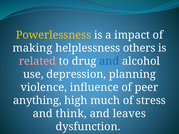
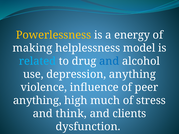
impact: impact -> energy (132, 35)
others: others -> model (139, 48)
related colour: pink -> light blue (37, 61)
depression planning: planning -> anything (132, 74)
leaves: leaves -> clients (129, 114)
